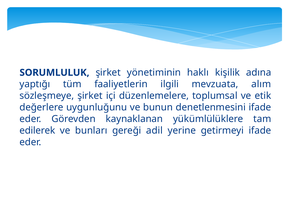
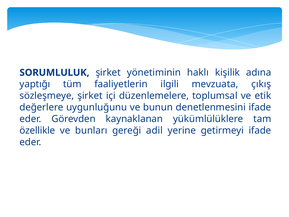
alım: alım -> çıkış (261, 84)
edilerek: edilerek -> özellikle (37, 130)
